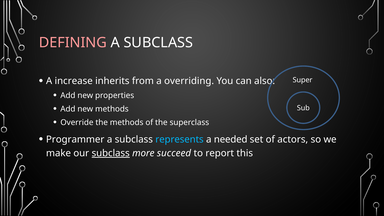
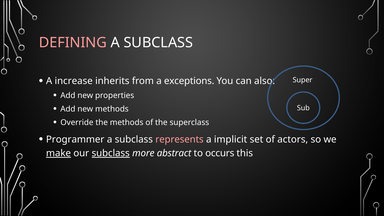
overriding: overriding -> exceptions (189, 81)
represents colour: light blue -> pink (180, 139)
needed: needed -> implicit (231, 139)
make underline: none -> present (58, 153)
succeed: succeed -> abstract (174, 153)
report: report -> occurs (220, 153)
